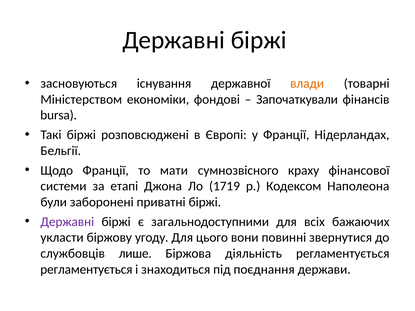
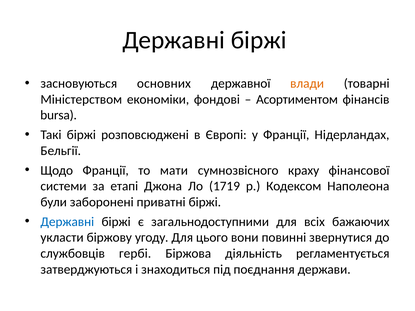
існування: існування -> основних (164, 84)
Започаткували: Започаткували -> Асортиментом (297, 99)
Державні colour: purple -> blue (67, 222)
лише: лише -> гербі (135, 254)
регламентується: регламентується -> затверджуються (86, 270)
